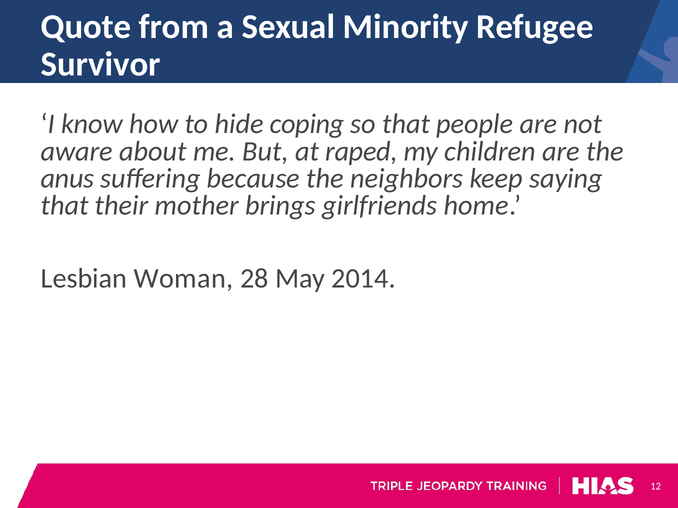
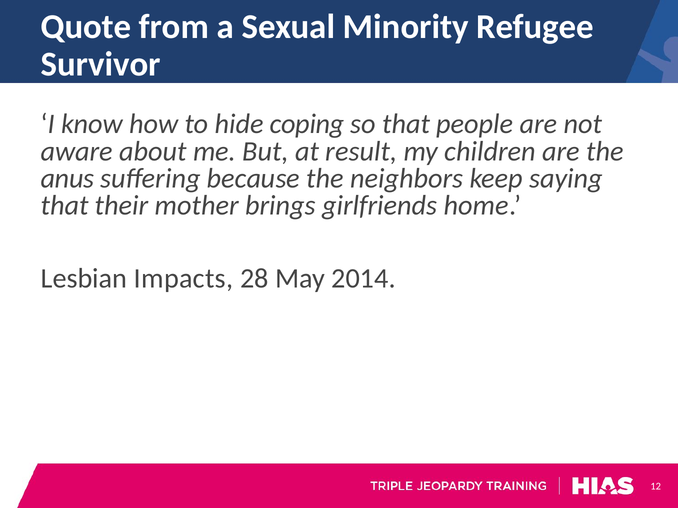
raped: raped -> result (361, 151)
Woman: Woman -> Impacts (184, 279)
